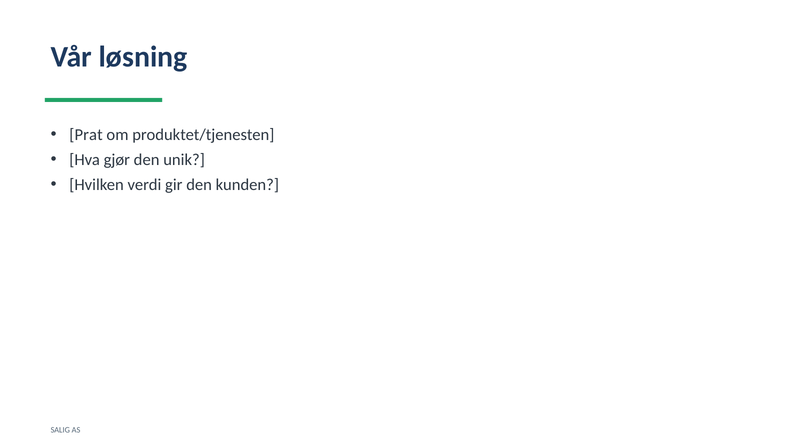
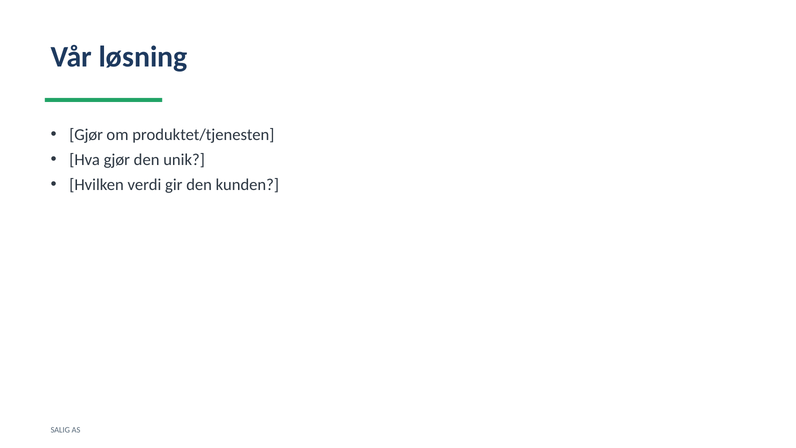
Prat: Prat -> Gjør (86, 135)
